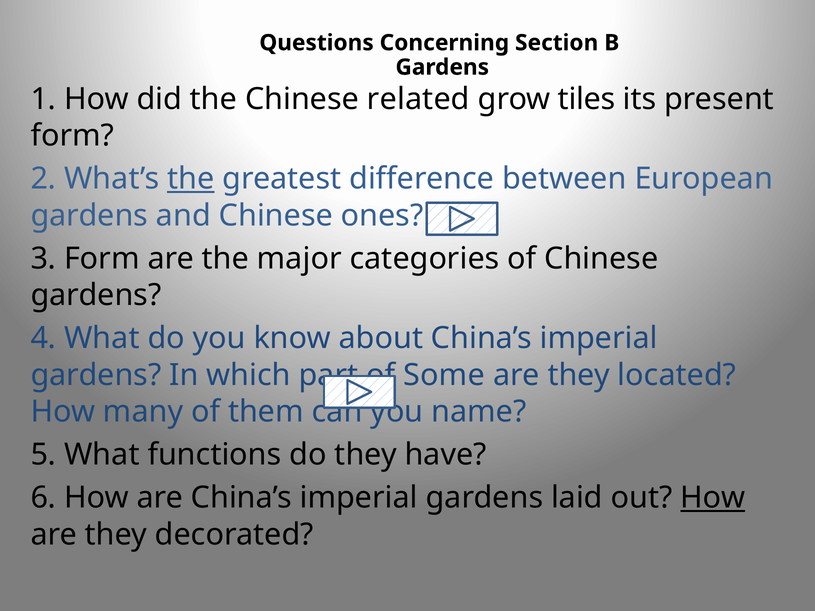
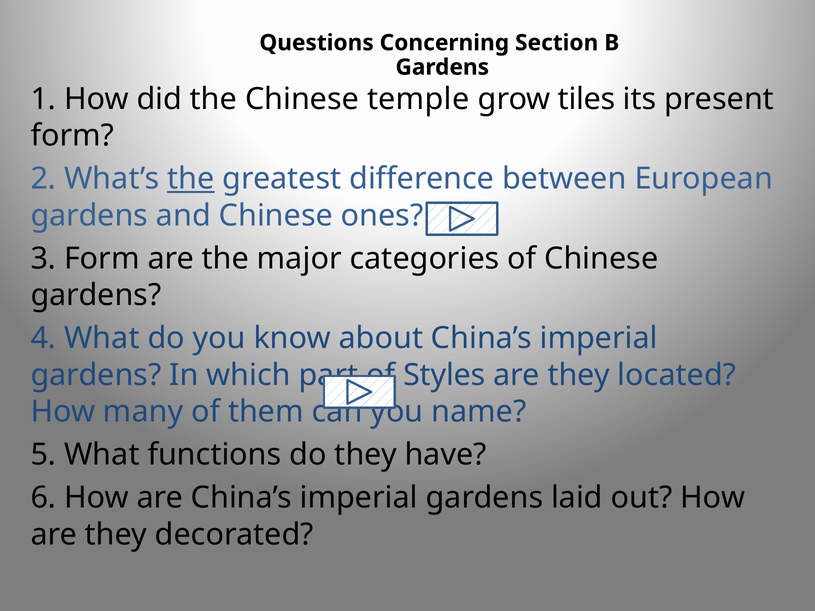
related: related -> temple (418, 99)
Some: Some -> Styles (444, 375)
How underline: present -> none (713, 498)
